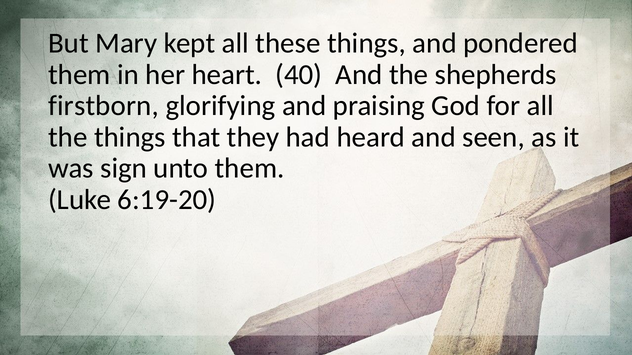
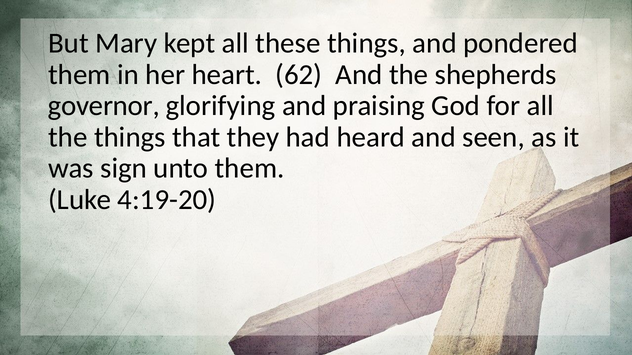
40: 40 -> 62 (299, 75)
firstborn: firstborn -> governor (104, 106)
6:19-20: 6:19-20 -> 4:19-20 (167, 200)
